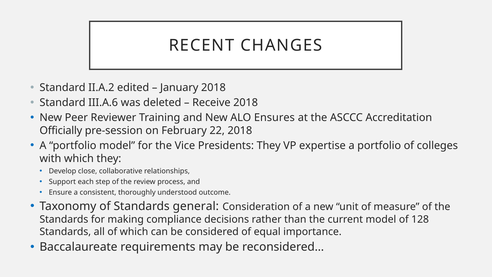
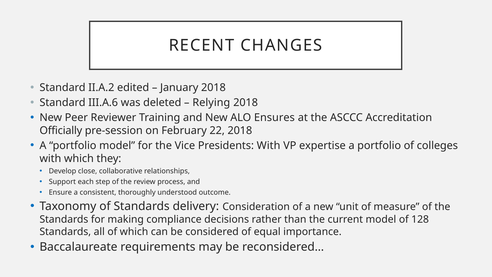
Receive: Receive -> Relying (211, 103)
Presidents They: They -> With (269, 145)
general: general -> delivery (196, 206)
